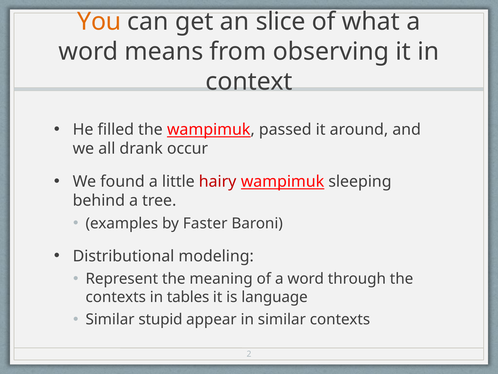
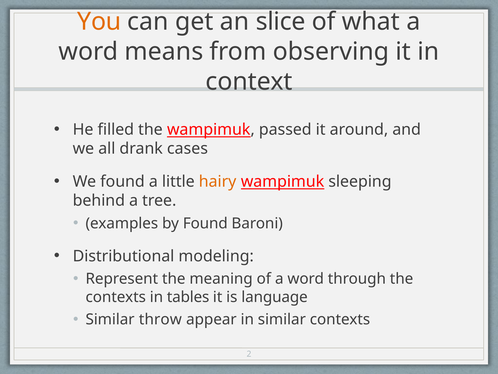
occur: occur -> cases (187, 148)
hairy colour: red -> orange (218, 181)
by Faster: Faster -> Found (205, 223)
stupid: stupid -> throw (160, 319)
